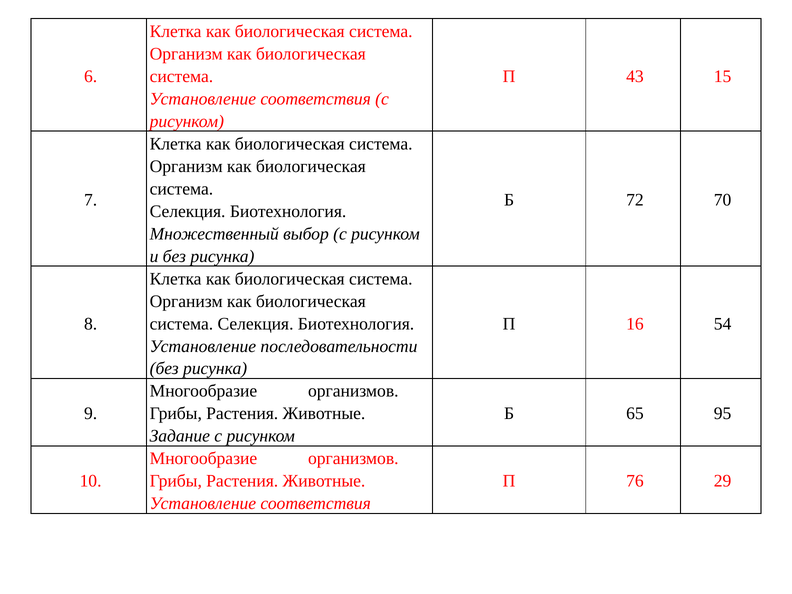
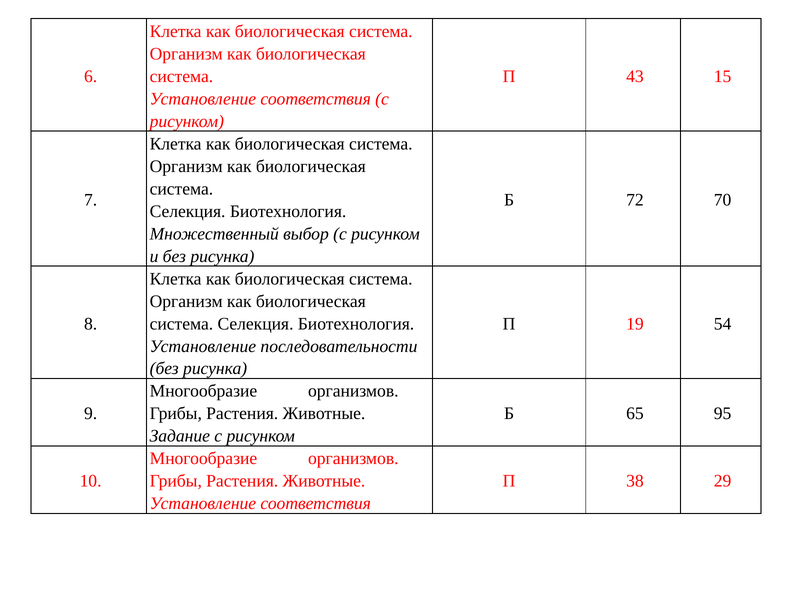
16: 16 -> 19 (635, 324)
76: 76 -> 38 (635, 481)
